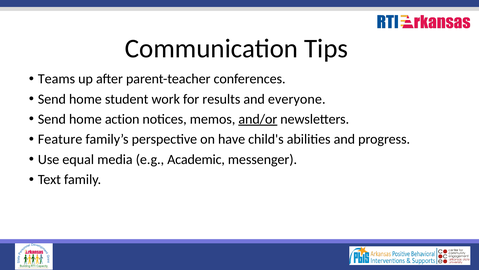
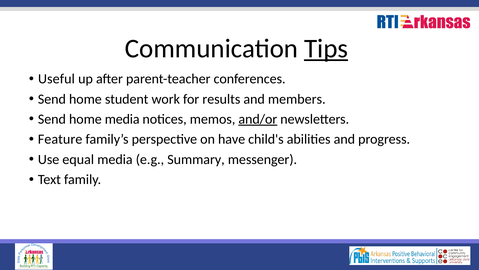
Tips underline: none -> present (326, 48)
Teams: Teams -> Useful (56, 79)
everyone: everyone -> members (297, 99)
home action: action -> media (122, 119)
Academic: Academic -> Summary (196, 159)
